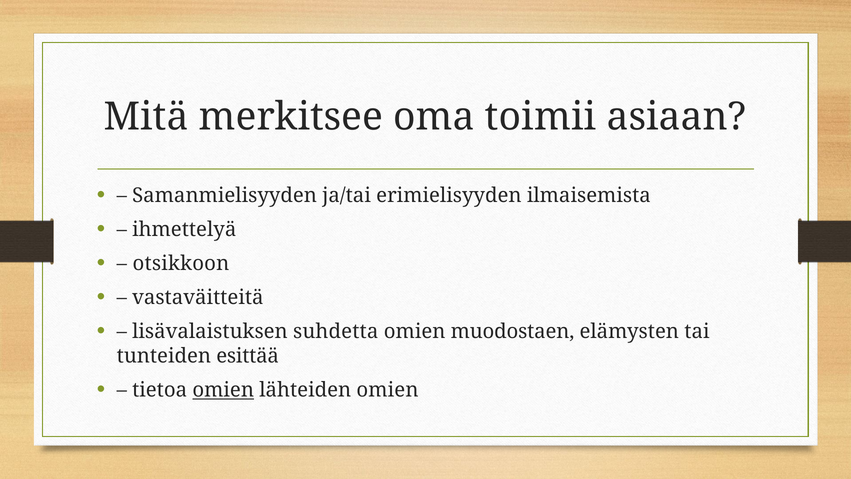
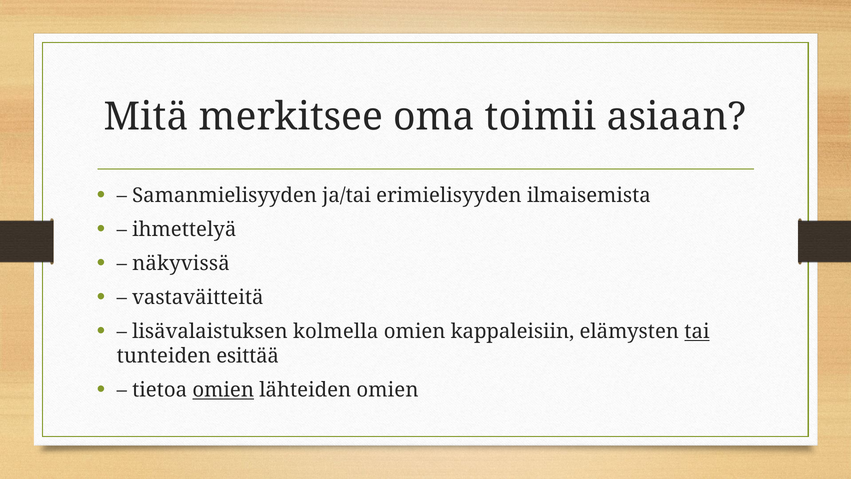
otsikkoon: otsikkoon -> näkyvissä (181, 263)
suhdetta: suhdetta -> kolmella (336, 331)
muodostaen: muodostaen -> kappaleisiin (512, 331)
tai underline: none -> present (697, 331)
